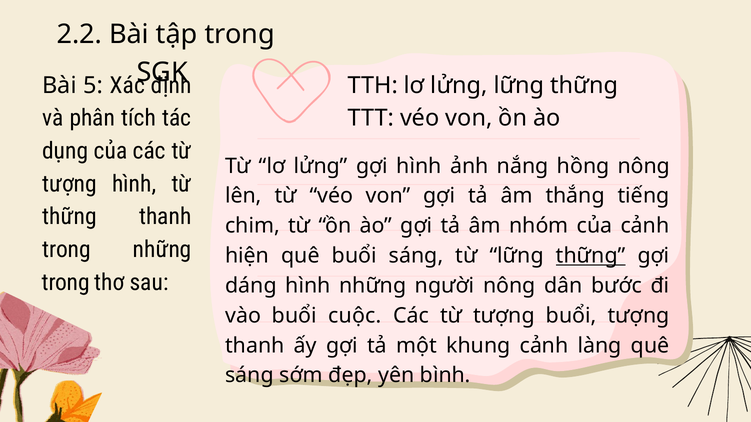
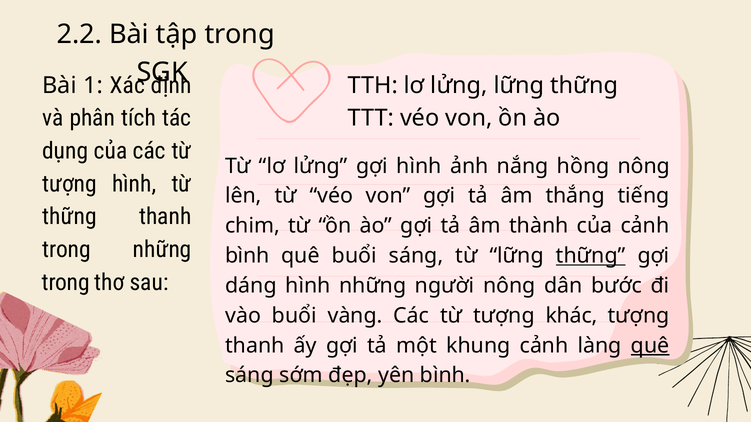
5: 5 -> 1 (93, 85)
nhóm: nhóm -> thành (539, 226)
hiện: hiện -> bình (247, 256)
cuộc: cuộc -> vàng (355, 316)
tượng buổi: buổi -> khác (571, 316)
quê underline: none -> present (650, 346)
